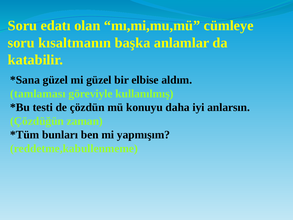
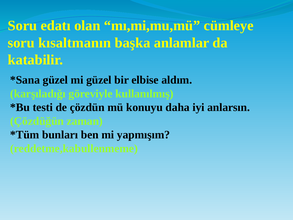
tamlaması: tamlaması -> karşıladığı (38, 94)
